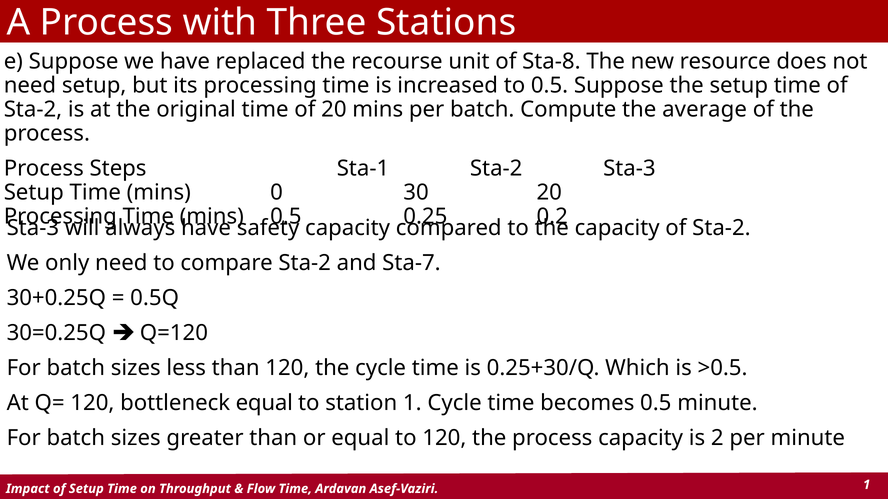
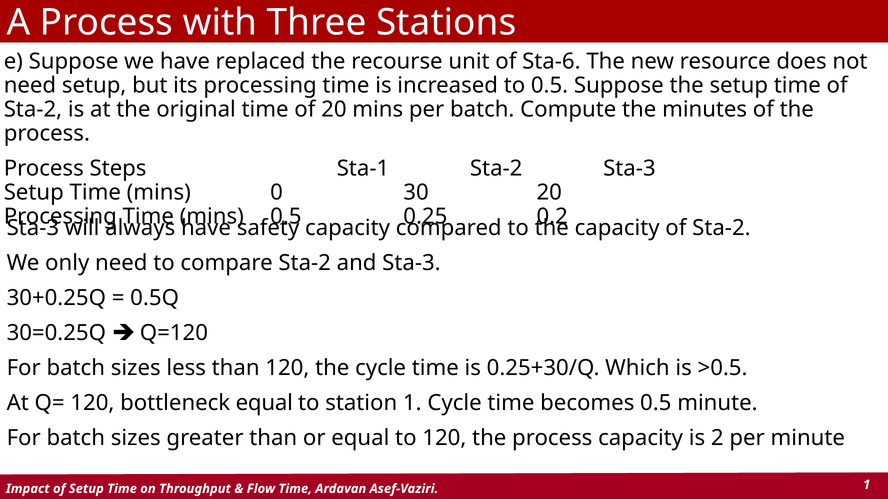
Sta-8: Sta-8 -> Sta-6 (551, 62)
average: average -> minutes (705, 110)
and Sta-7: Sta-7 -> Sta-3 (411, 263)
